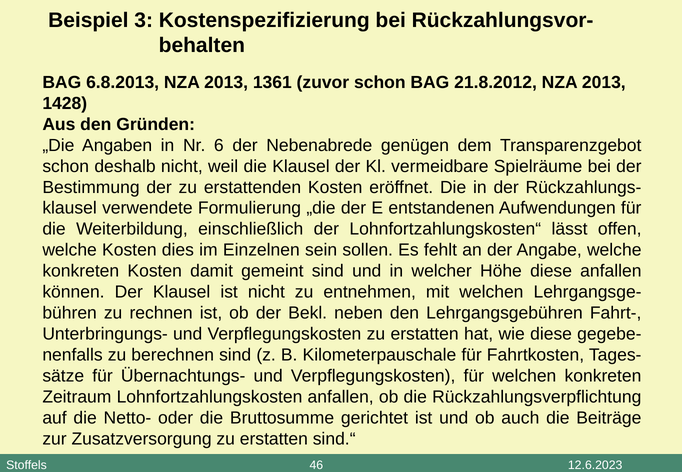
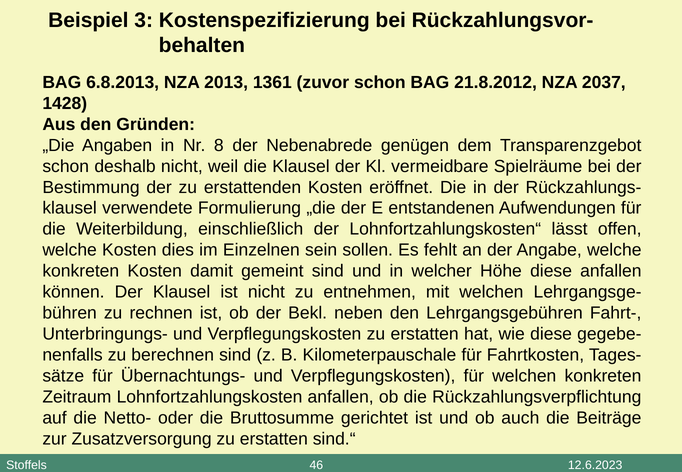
21.8.2012 NZA 2013: 2013 -> 2037 (604, 82)
6: 6 -> 8 (219, 145)
